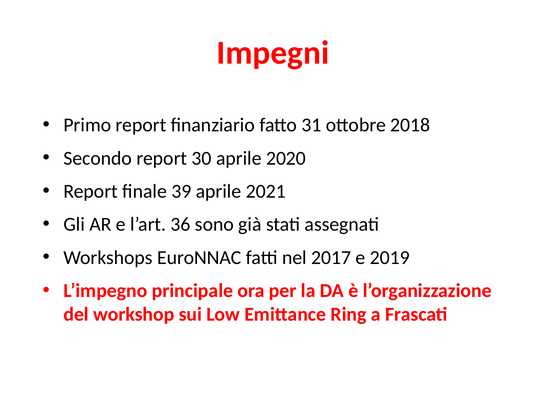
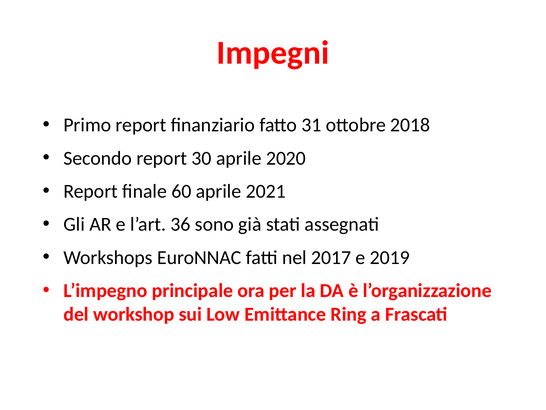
39: 39 -> 60 (181, 191)
